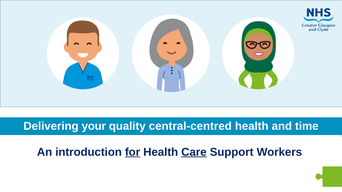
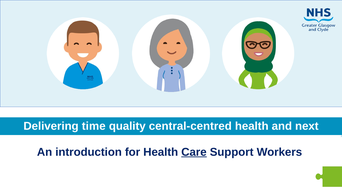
your: your -> time (94, 126)
time: time -> next (307, 126)
for underline: present -> none (133, 152)
